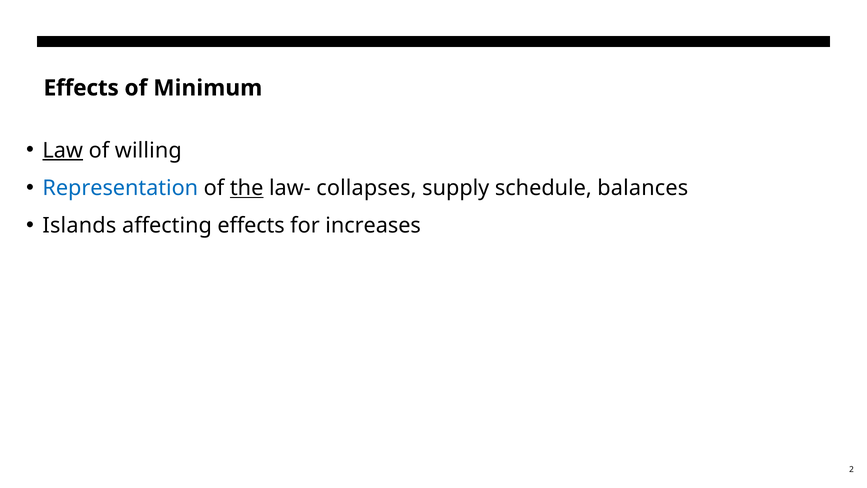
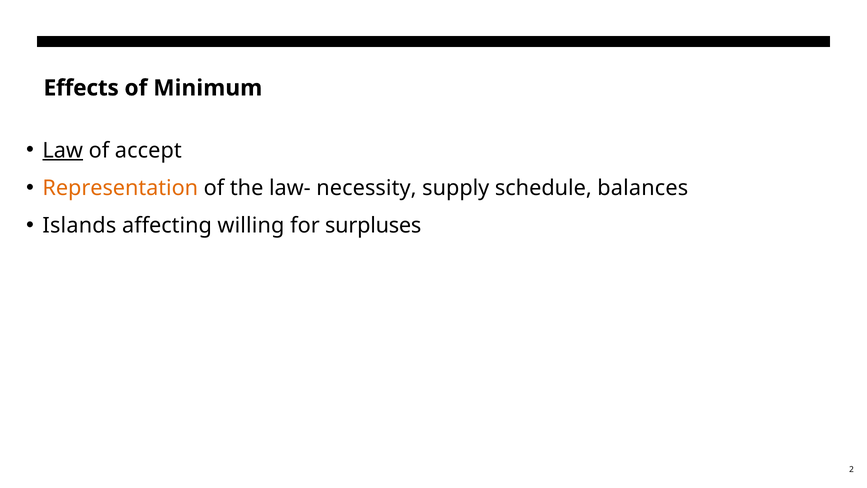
willing: willing -> accept (148, 150)
Representation colour: blue -> orange (120, 188)
the underline: present -> none (247, 188)
collapses: collapses -> necessity (366, 188)
affecting effects: effects -> willing (251, 226)
increases: increases -> surpluses (373, 226)
